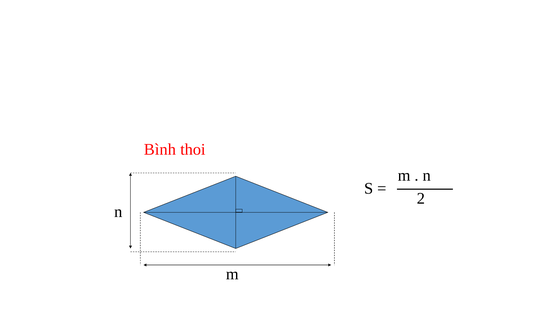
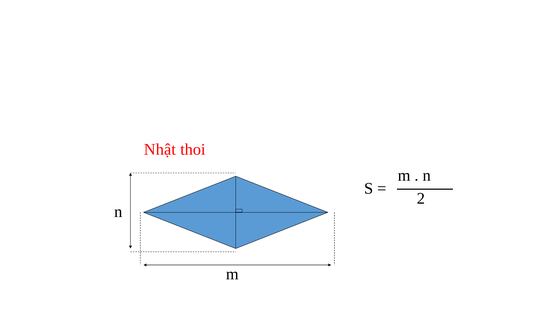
Bình: Bình -> Nhật (160, 150)
